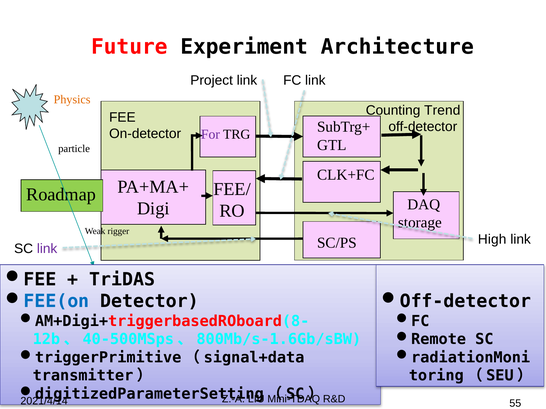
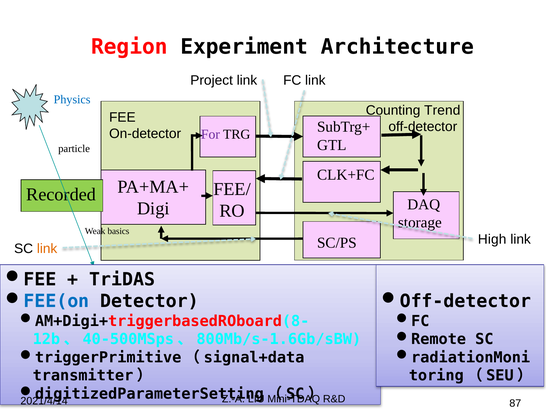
Future: Future -> Region (129, 47)
Physics colour: orange -> blue (72, 100)
Roadmap: Roadmap -> Recorded (61, 195)
rigger: rigger -> basics (118, 231)
link colour: purple -> orange (47, 249)
55: 55 -> 87 (515, 404)
